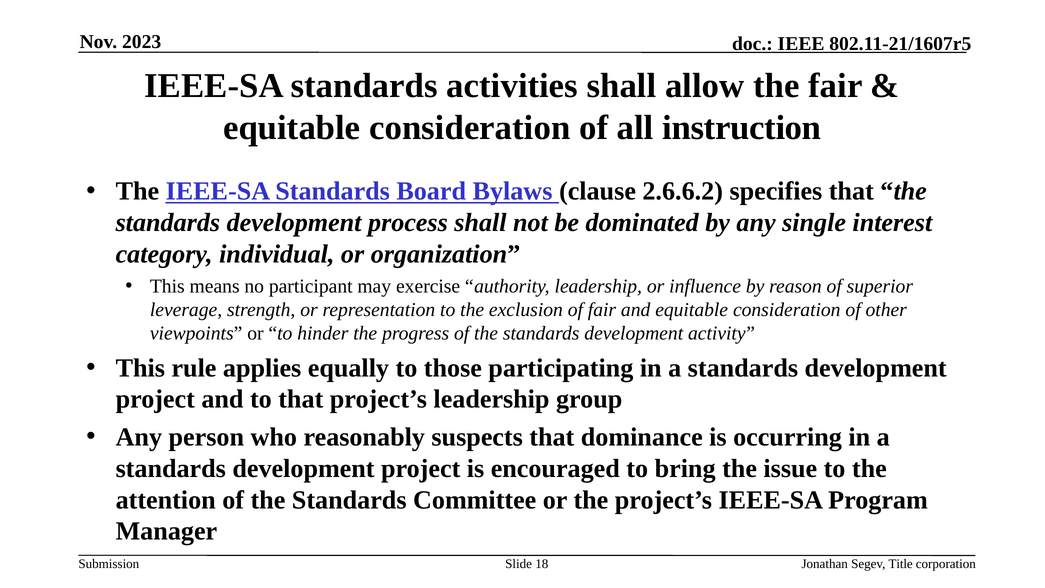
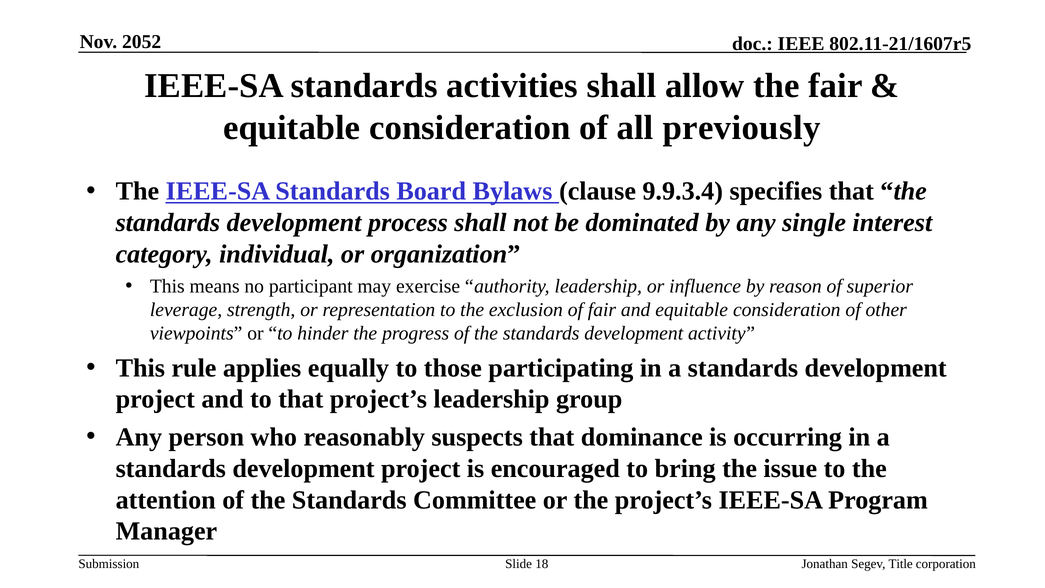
2023: 2023 -> 2052 (142, 42)
instruction: instruction -> previously (742, 128)
2.6.6.2: 2.6.6.2 -> 9.9.3.4 (683, 191)
